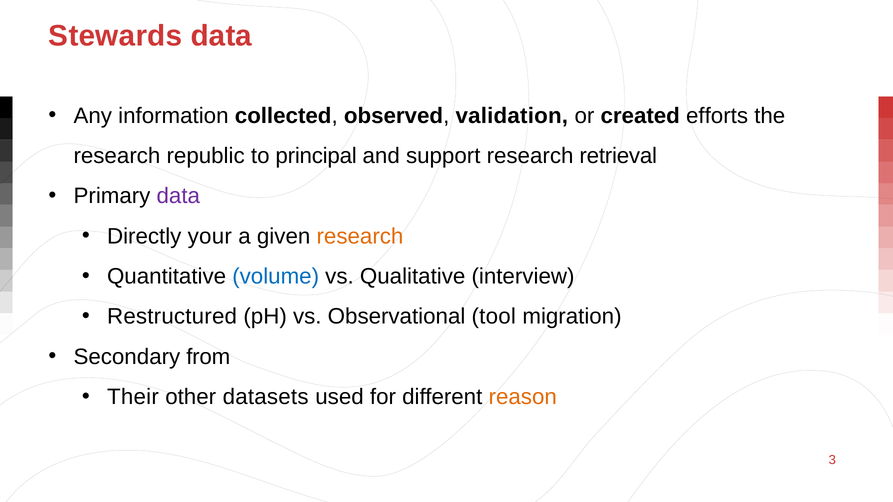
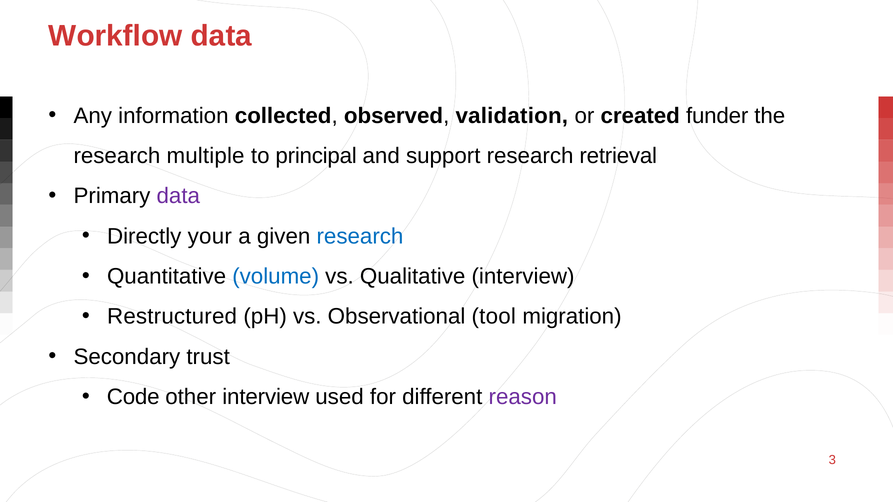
Stewards: Stewards -> Workflow (115, 36)
efforts: efforts -> funder (717, 116)
republic: republic -> multiple (206, 156)
research colour: orange -> blue (360, 236)
from: from -> trust (208, 357)
Their: Their -> Code (133, 397)
other datasets: datasets -> interview (266, 397)
reason colour: orange -> purple (523, 397)
